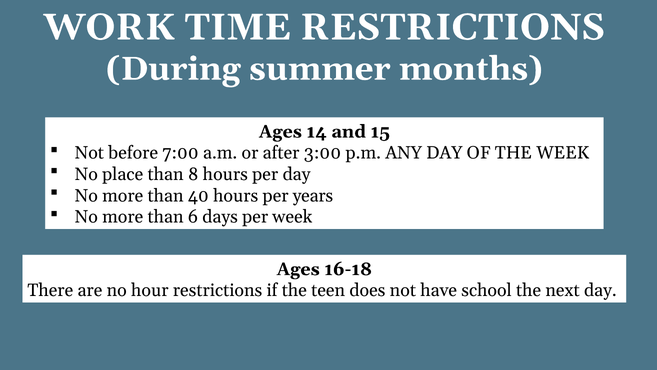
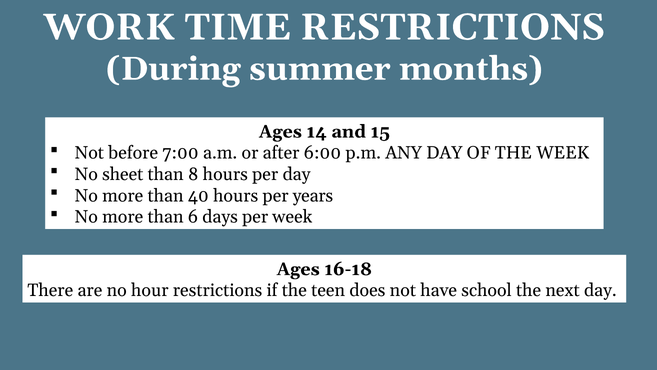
3:00: 3:00 -> 6:00 (323, 153)
place: place -> sheet (123, 174)
